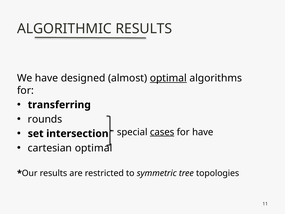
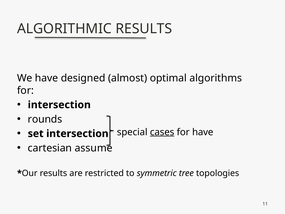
optimal underline: present -> none (168, 78)
transferring: transferring -> intersection (59, 105)
cartesian optimal: optimal -> assume (94, 148)
